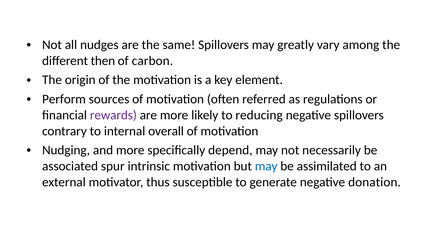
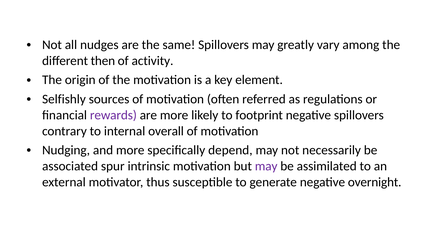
carbon: carbon -> activity (153, 61)
Perform: Perform -> Selfishly (64, 99)
reducing: reducing -> footprint (259, 115)
may colour: blue -> purple (266, 166)
donation: donation -> overnight (375, 182)
